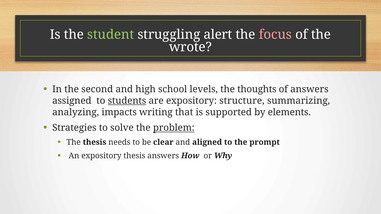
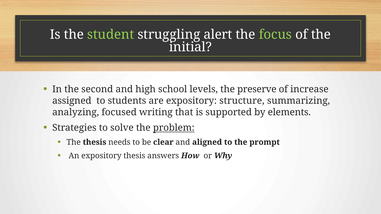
focus colour: pink -> light green (275, 35)
wrote: wrote -> initial (191, 47)
thoughts: thoughts -> preserve (257, 89)
of answers: answers -> increase (309, 89)
students underline: present -> none (127, 101)
impacts: impacts -> focused (119, 112)
